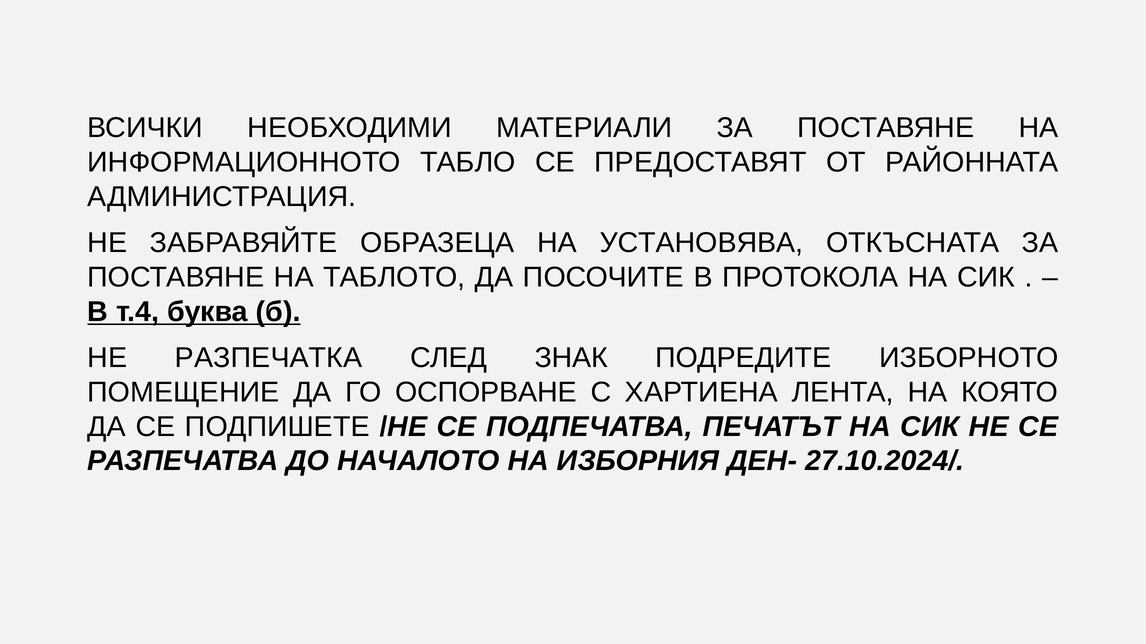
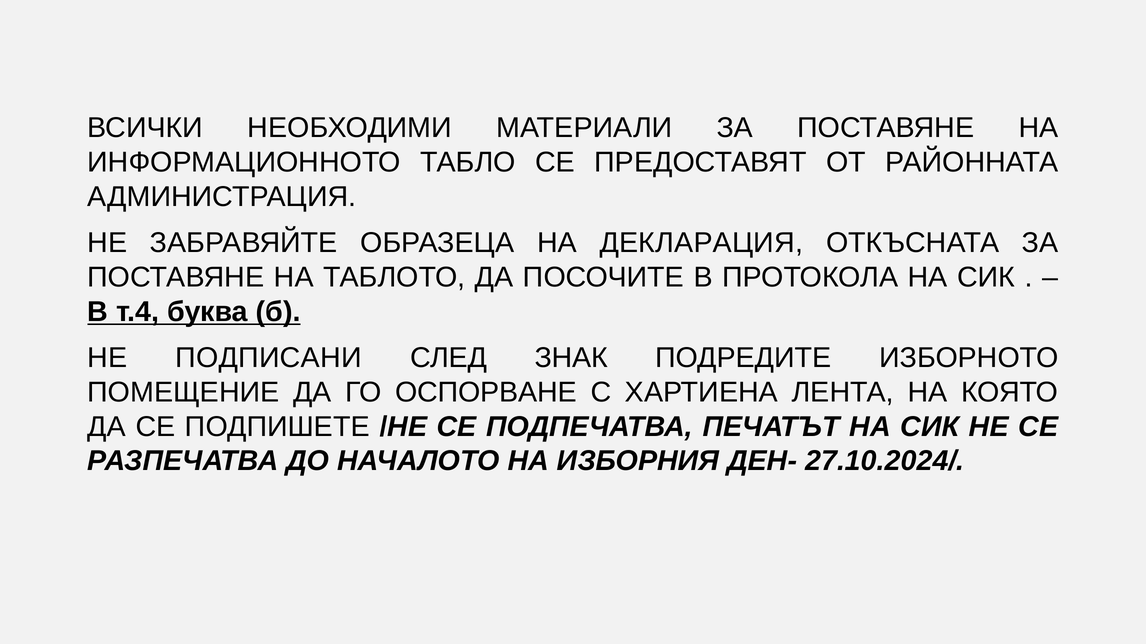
УСТАНОВЯВА: УСТАНОВЯВА -> ДЕКЛАРАЦИЯ (701, 243)
РАЗПЕЧАТКА: РАЗПЕЧАТКА -> ПОДПИСАНИ (269, 358)
